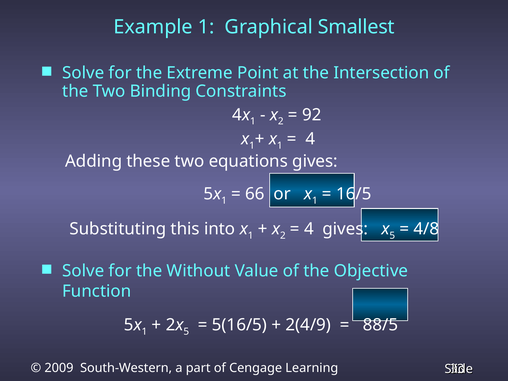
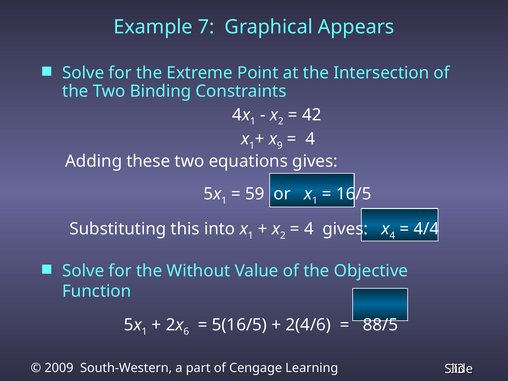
Example 1: 1 -> 7 (206, 27)
Smallest: Smallest -> Appears (356, 27)
92: 92 -> 42 (312, 115)
1: 1 -> 9 (280, 146)
66: 66 -> 59 (255, 194)
5: 5 -> 4 (392, 236)
4/8: 4/8 -> 4/4 (426, 229)
5: 5 -> 6 (186, 332)
2(4/9: 2(4/9 -> 2(4/6 (308, 325)
